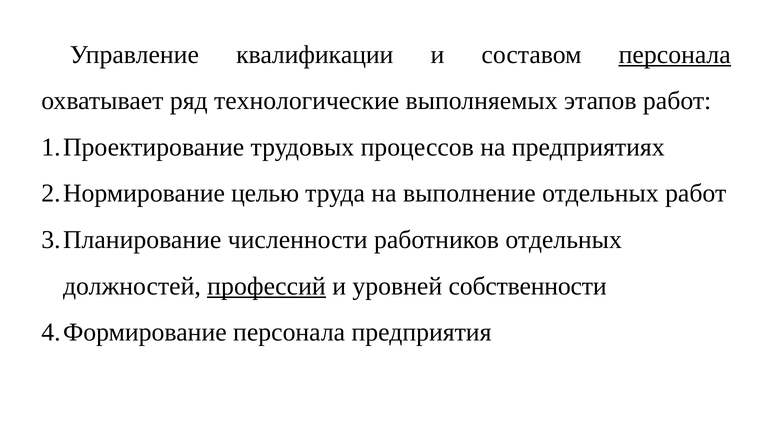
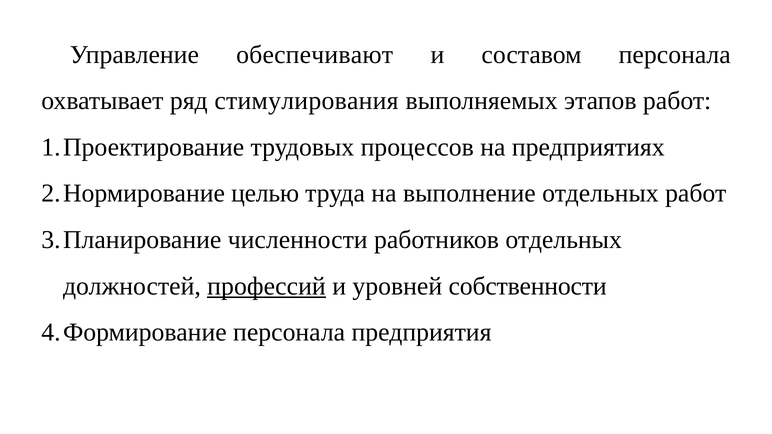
квалификации: квалификации -> обеспечивают (315, 55)
персонала underline: present -> none (675, 55)
технологические: технологические -> стимулирования (306, 101)
